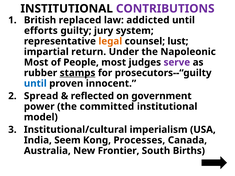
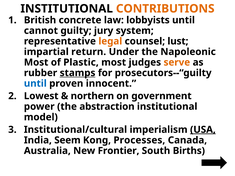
CONTRIBUTIONS colour: purple -> orange (165, 9)
replaced: replaced -> concrete (80, 20)
addicted: addicted -> lobbyists (148, 20)
efforts: efforts -> cannot (41, 31)
People: People -> Plastic (81, 62)
serve colour: purple -> orange (177, 62)
Spread: Spread -> Lowest (41, 96)
reflected: reflected -> northern (92, 96)
committed: committed -> abstraction (107, 107)
USA underline: none -> present (203, 130)
